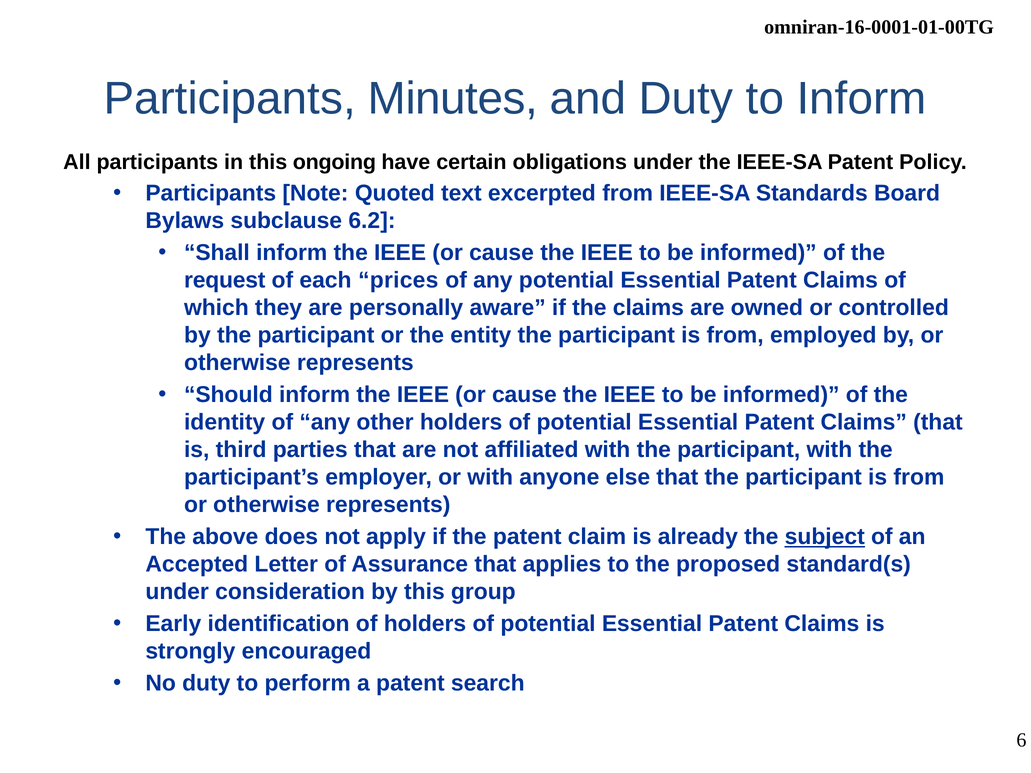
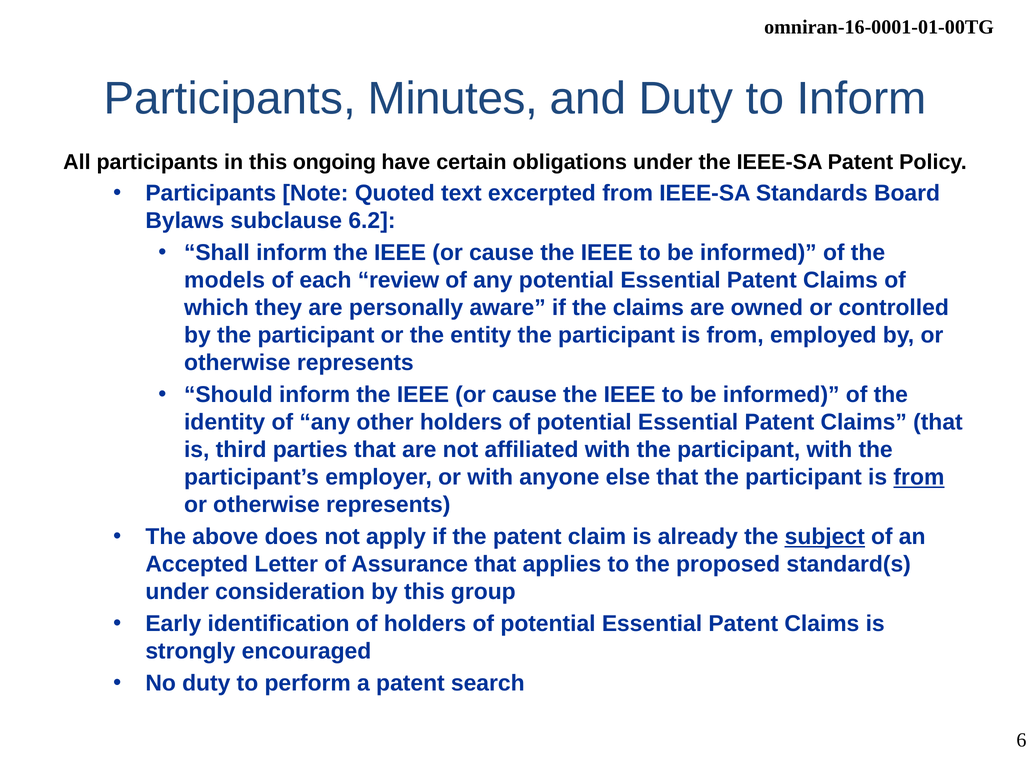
request: request -> models (225, 280)
prices: prices -> review (399, 280)
from underline: none -> present (919, 477)
